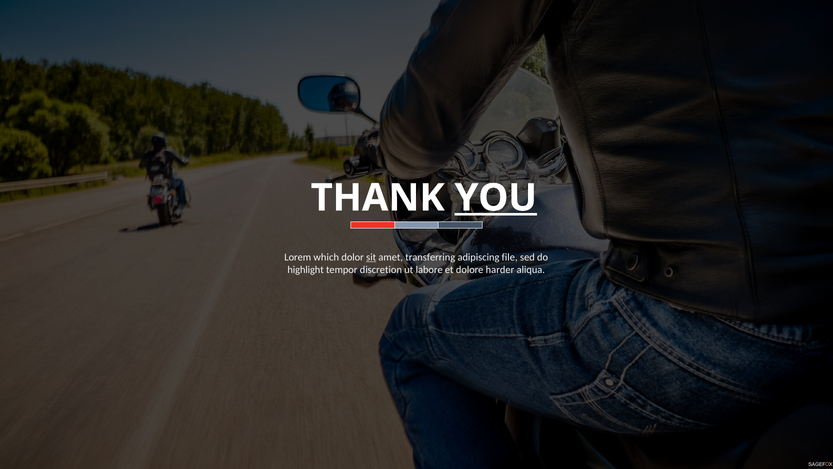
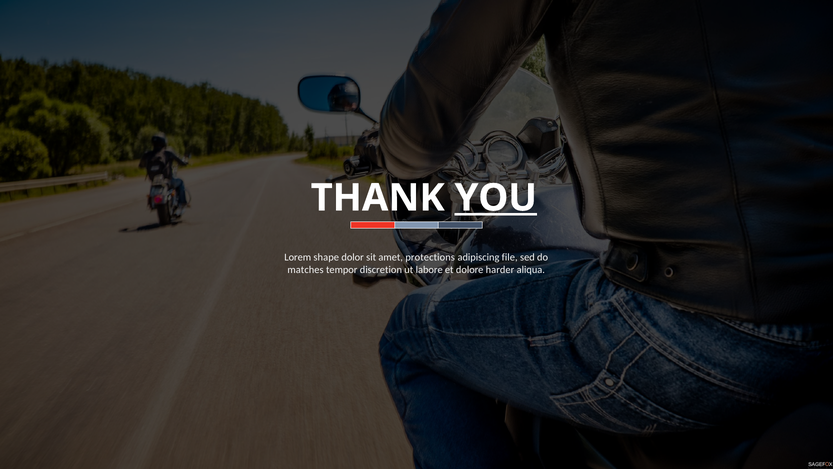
which: which -> shape (326, 257)
sit underline: present -> none (371, 257)
transferring: transferring -> protections (430, 257)
highlight: highlight -> matches (306, 270)
